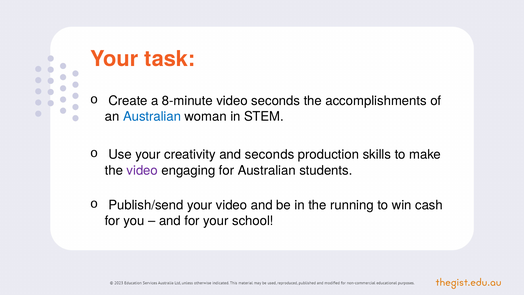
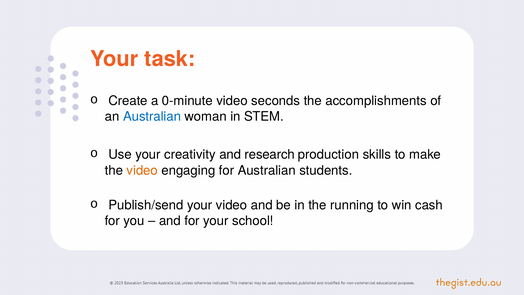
8-minute: 8-minute -> 0-minute (187, 101)
and seconds: seconds -> research (270, 154)
video colour: purple -> orange (142, 170)
